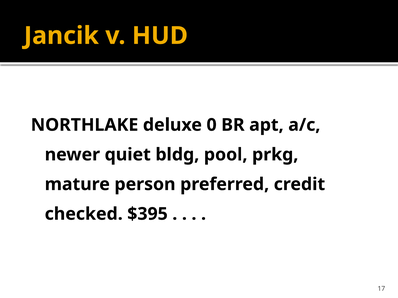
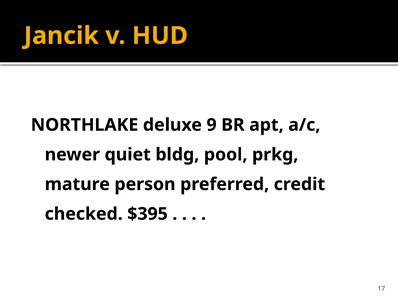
0: 0 -> 9 (212, 125)
